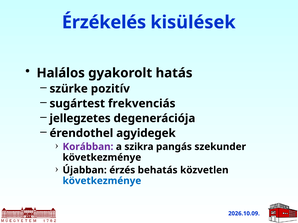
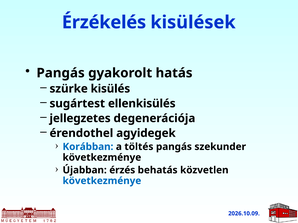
Halálos: Halálos -> Pangás (61, 73)
pozitív: pozitív -> kisülés (110, 89)
frekvenciás: frekvenciás -> ellenkisülés (142, 104)
Korábban colour: purple -> blue (88, 147)
szikra: szikra -> töltés (139, 147)
